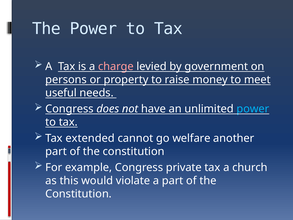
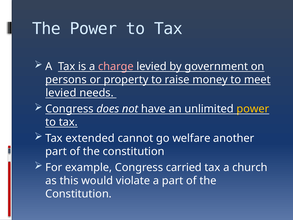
useful: useful -> levied (61, 93)
power colour: light blue -> yellow (253, 109)
private: private -> carried (184, 167)
